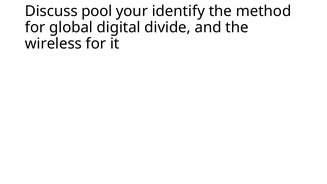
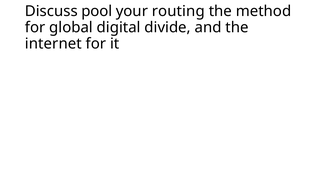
identify: identify -> routing (178, 11)
wireless: wireless -> internet (53, 44)
